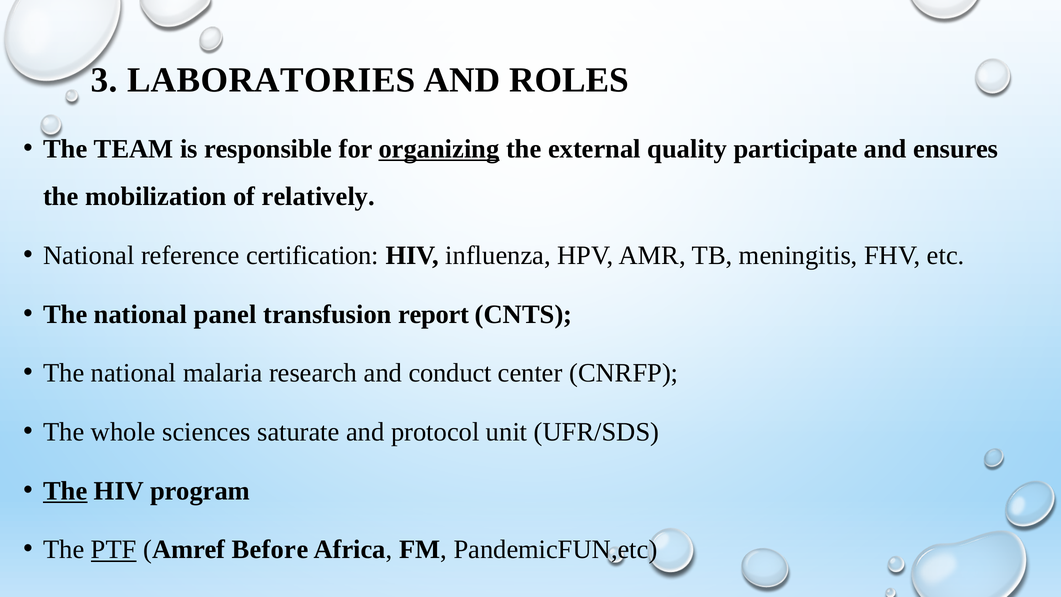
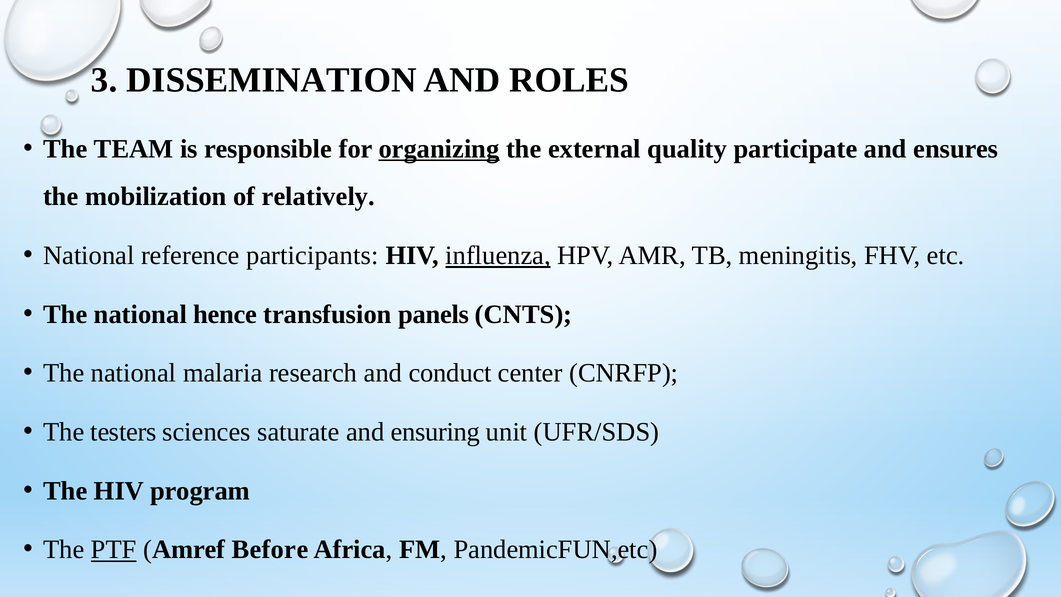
LABORATORIES: LABORATORIES -> DISSEMINATION (272, 80)
certification: certification -> participants (312, 255)
influenza underline: none -> present (498, 255)
panel: panel -> hence (225, 314)
report: report -> panels (434, 314)
whole: whole -> testers (123, 432)
protocol: protocol -> ensuring (435, 432)
The underline: present -> none (65, 491)
